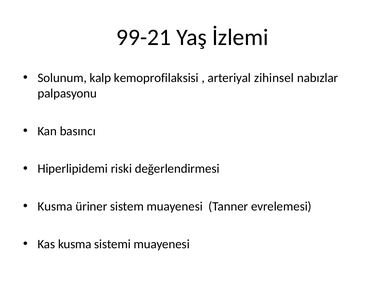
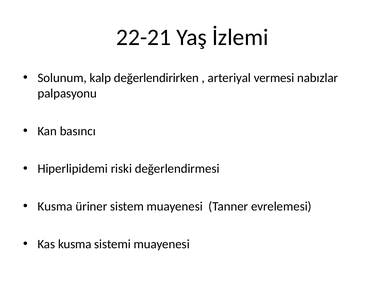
99-21: 99-21 -> 22-21 (144, 37)
kemoprofilaksisi: kemoprofilaksisi -> değerlendirirken (156, 78)
zihinsel: zihinsel -> vermesi (274, 78)
